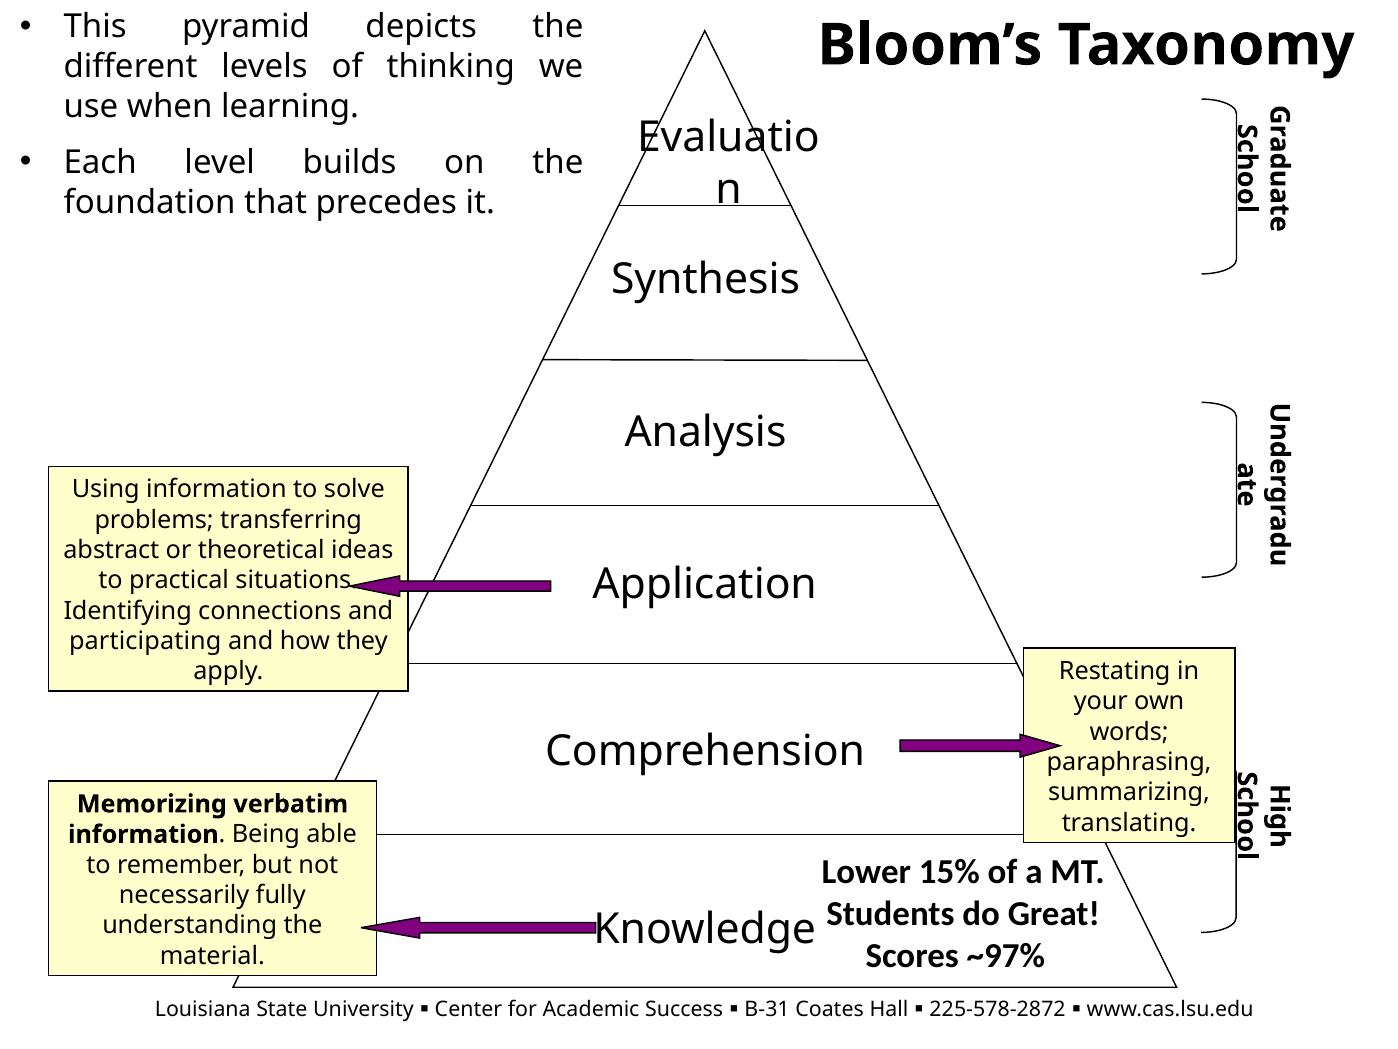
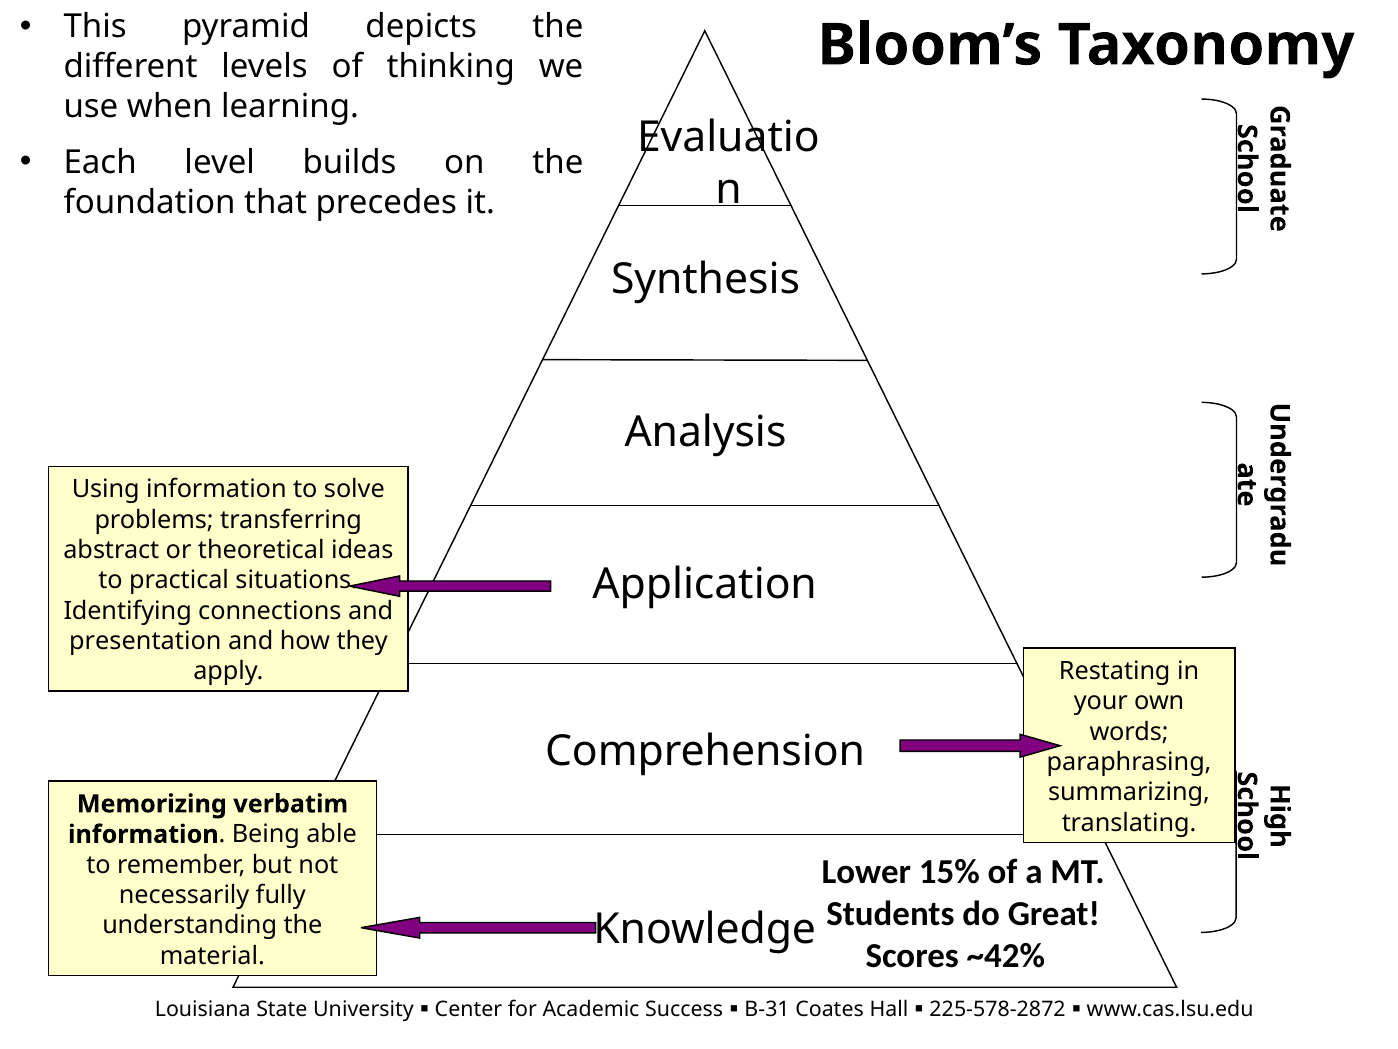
participating: participating -> presentation (145, 641)
~97%: ~97% -> ~42% (1006, 956)
